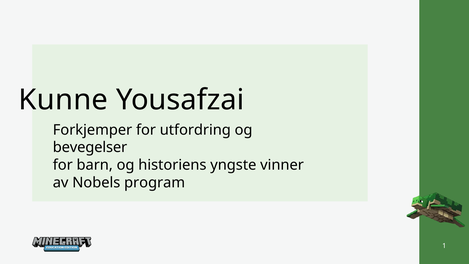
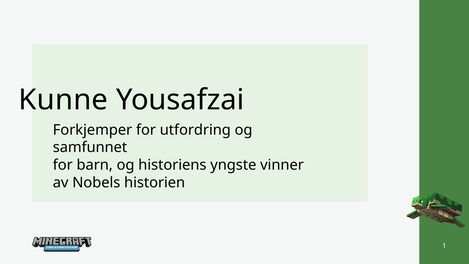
bevegelser: bevegelser -> samfunnet (90, 147)
program: program -> historien (155, 183)
